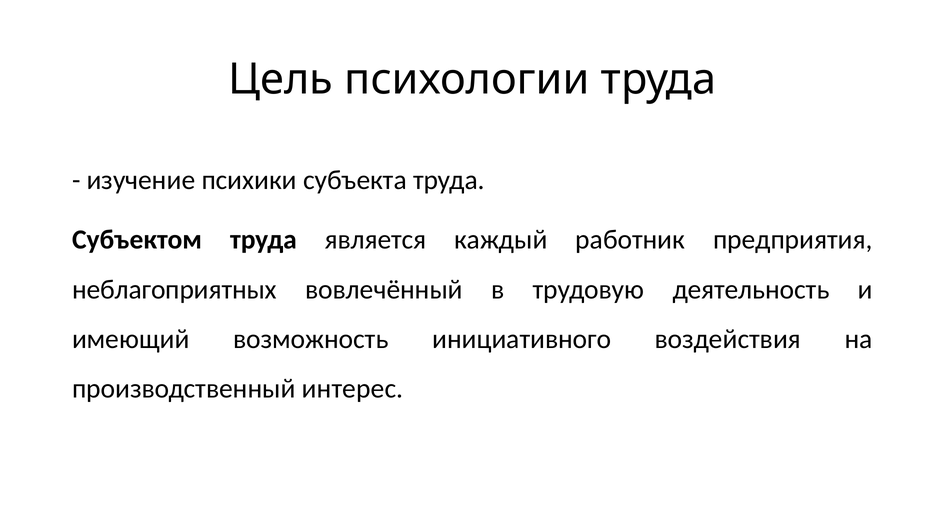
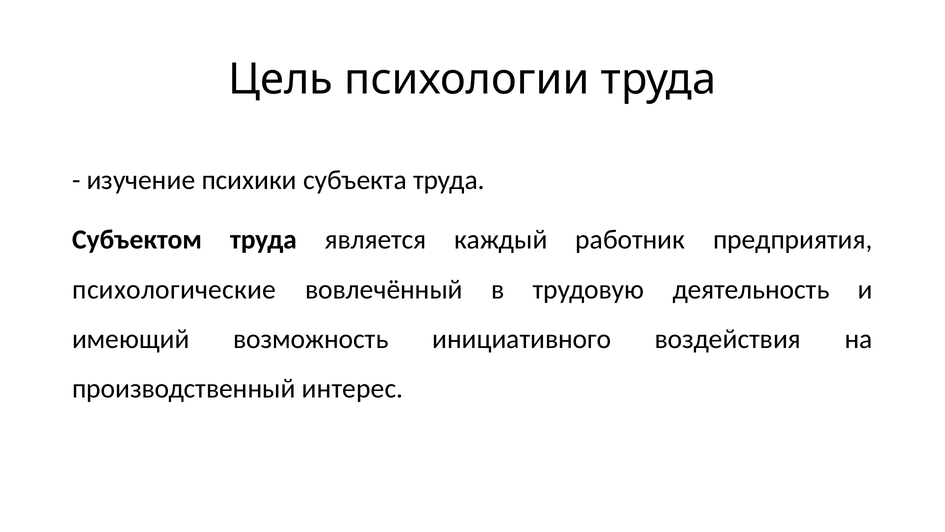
неблагоприятных: неблагоприятных -> психологические (174, 289)
